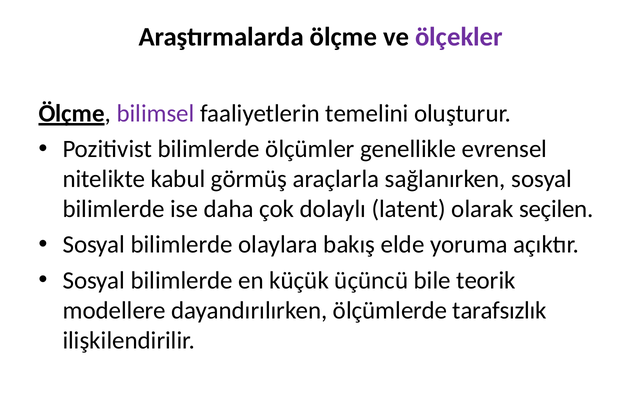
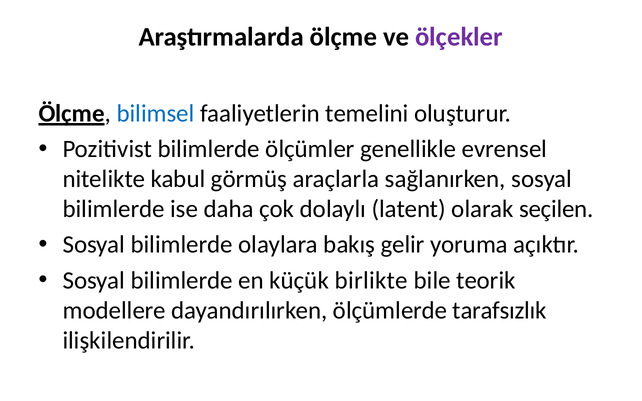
bilimsel colour: purple -> blue (156, 114)
elde: elde -> gelir (403, 245)
üçüncü: üçüncü -> birlikte (371, 281)
